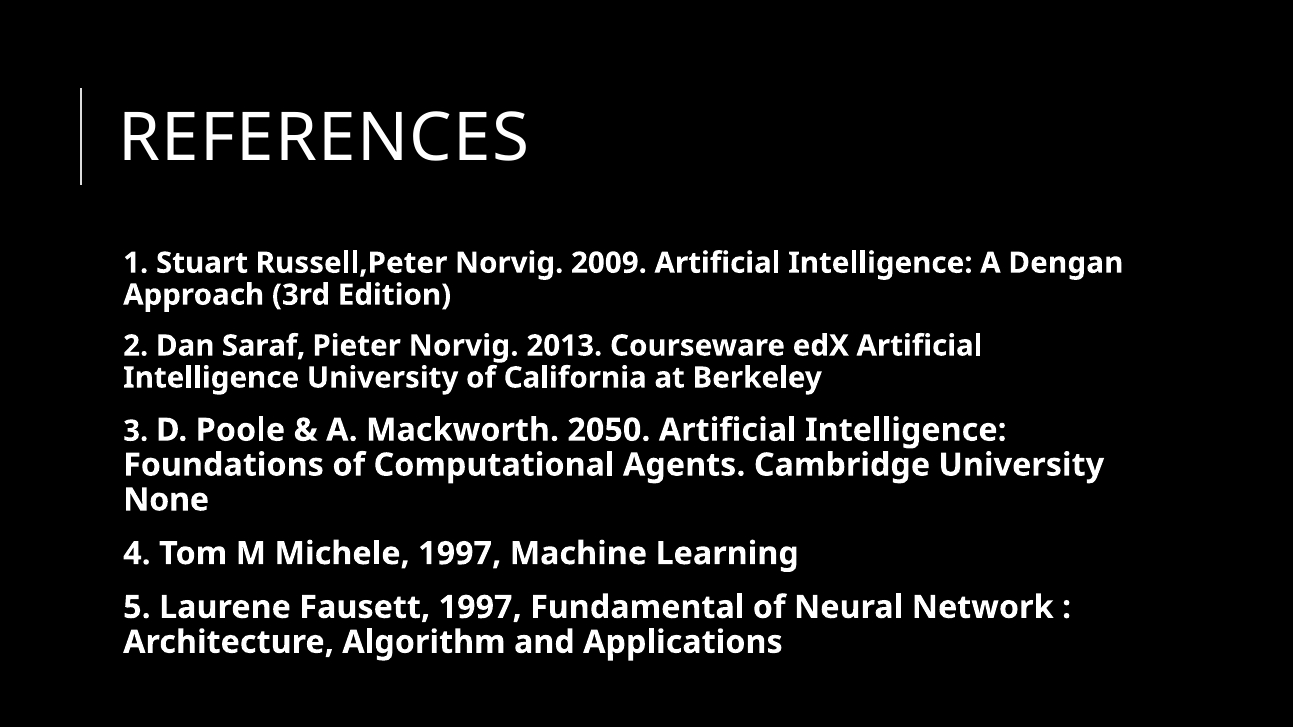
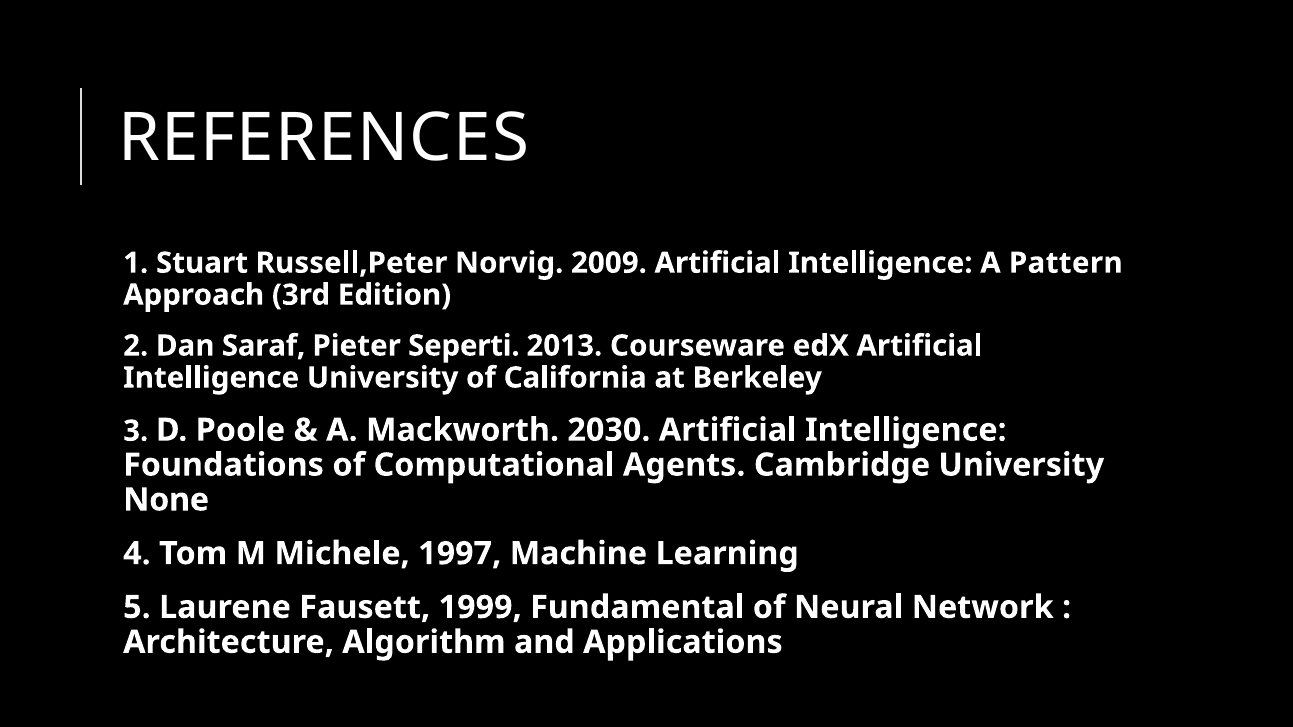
Dengan: Dengan -> Pattern (1066, 263)
Pieter Norvig: Norvig -> Seperti (464, 346)
2050: 2050 -> 2030 (609, 430)
Fausett 1997: 1997 -> 1999 (480, 608)
